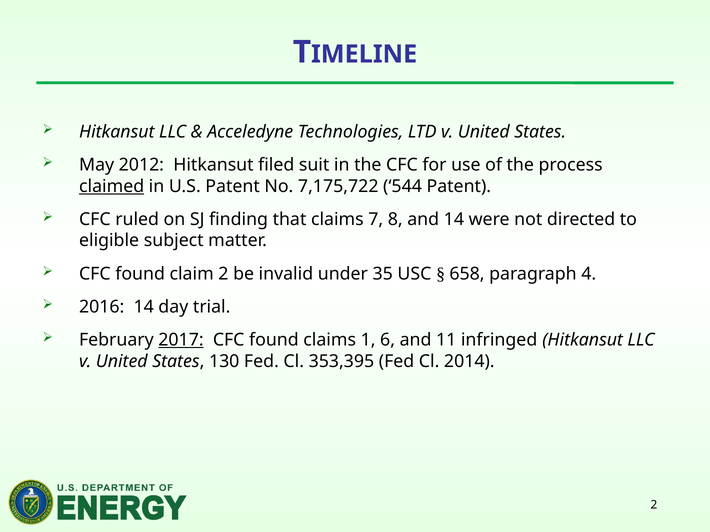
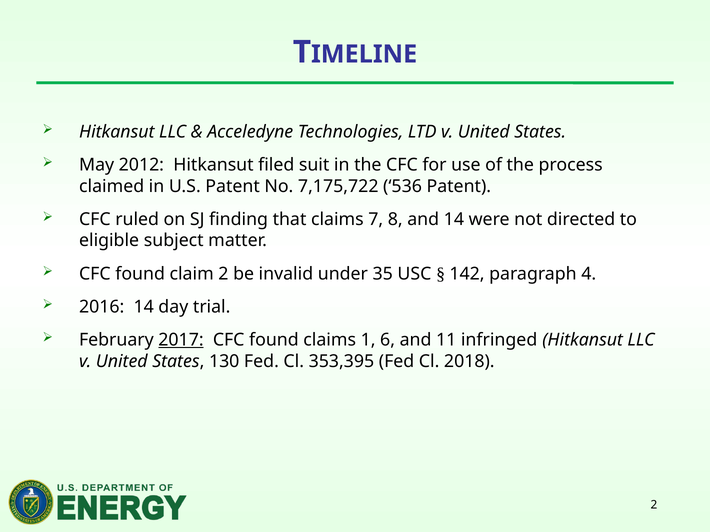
claimed underline: present -> none (112, 186)
544: 544 -> 536 (403, 186)
658: 658 -> 142 (467, 274)
2014: 2014 -> 2018 (469, 362)
